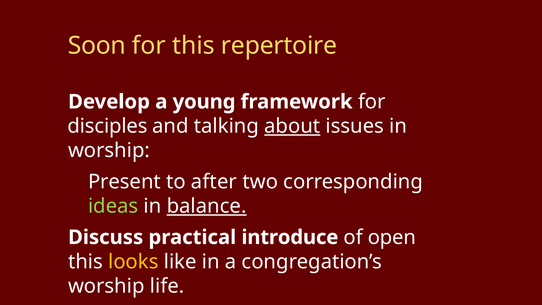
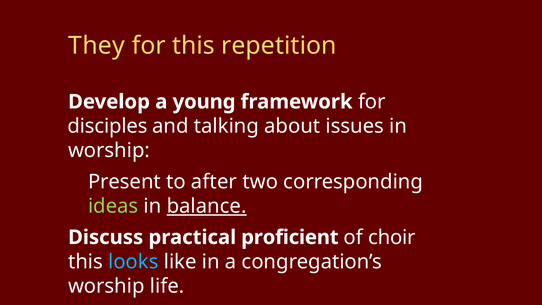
Soon: Soon -> They (97, 46)
repertoire: repertoire -> repetition (279, 46)
about underline: present -> none (292, 126)
introduce: introduce -> proficient (290, 237)
open: open -> choir (392, 237)
looks colour: yellow -> light blue (133, 262)
